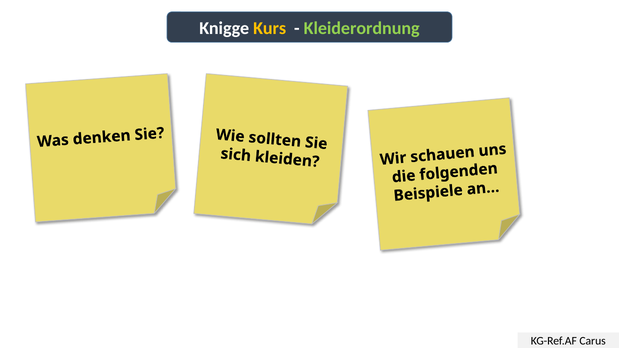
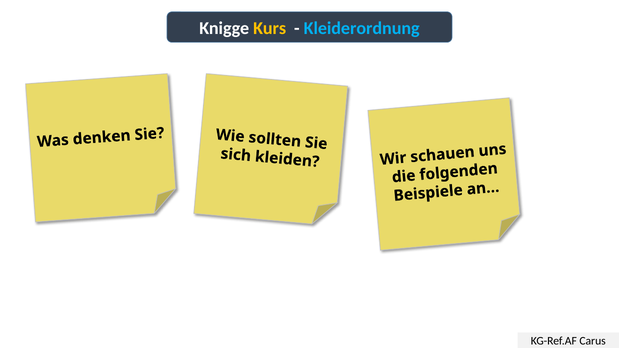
Kleiderordnung colour: light green -> light blue (362, 28)
